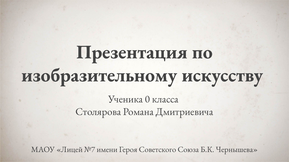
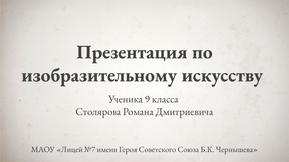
0: 0 -> 9 (147, 99)
